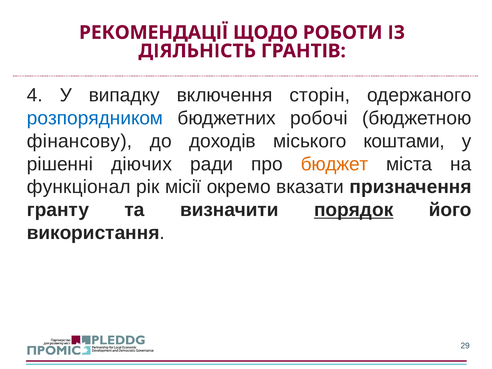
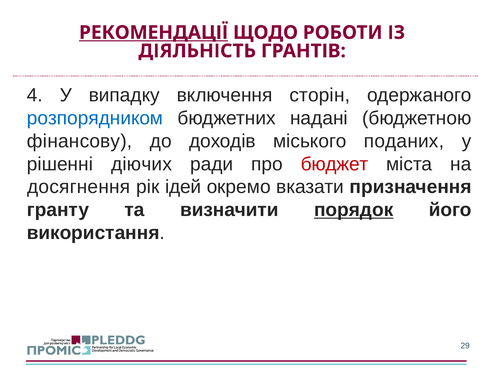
РЕКОМЕНДАЦІЇ underline: none -> present (154, 33)
робочі: робочі -> надані (319, 118)
коштами: коштами -> поданих (404, 141)
бюджет colour: orange -> red (335, 164)
функціонал: функціонал -> досягнення (79, 187)
місії: місії -> ідей (183, 187)
